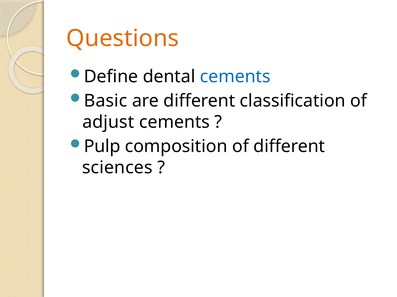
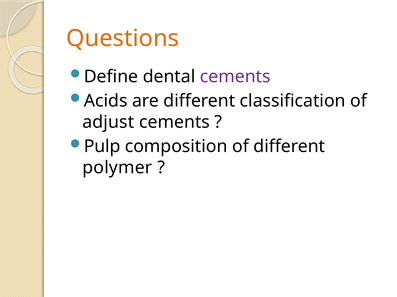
cements colour: blue -> purple (235, 77)
Basic: Basic -> Acids (106, 101)
sciences: sciences -> polymer (117, 168)
